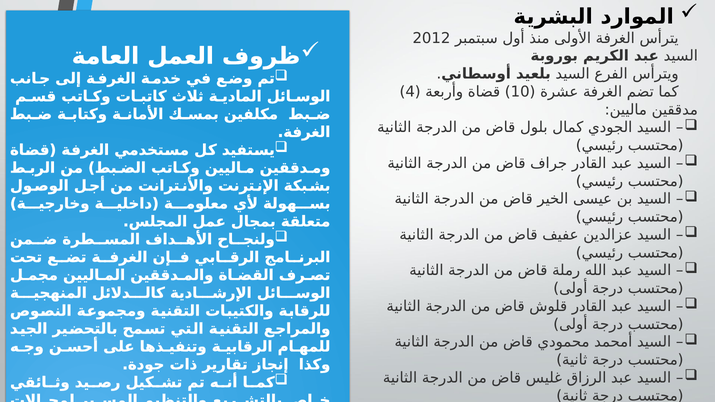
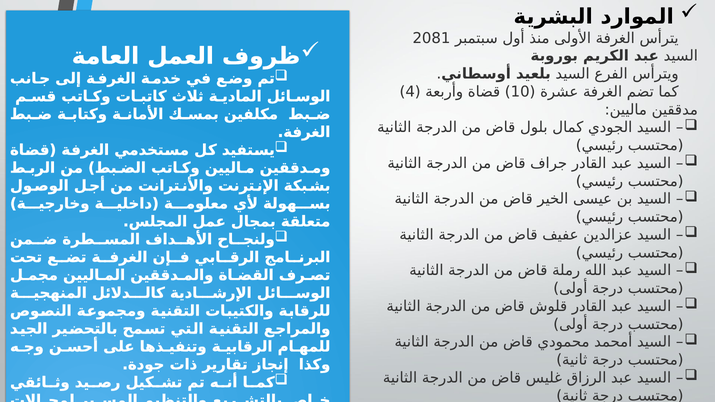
2012: 2012 -> 2081 (431, 38)
